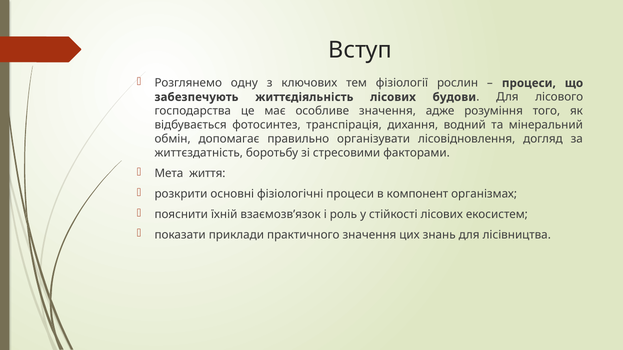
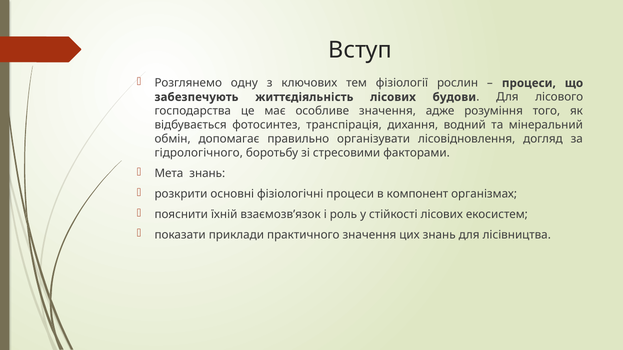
життєздатність: життєздатність -> гідрологічного (199, 153)
Мета життя: життя -> знань (207, 174)
